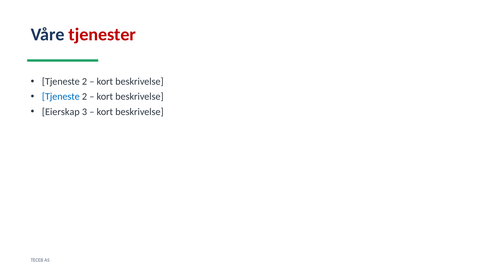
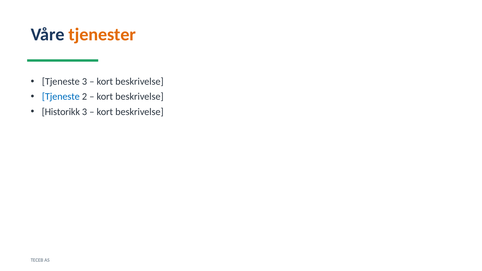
tjenester colour: red -> orange (102, 34)
2: 2 -> 3 (85, 82)
Eierskap: Eierskap -> Historikk (61, 112)
